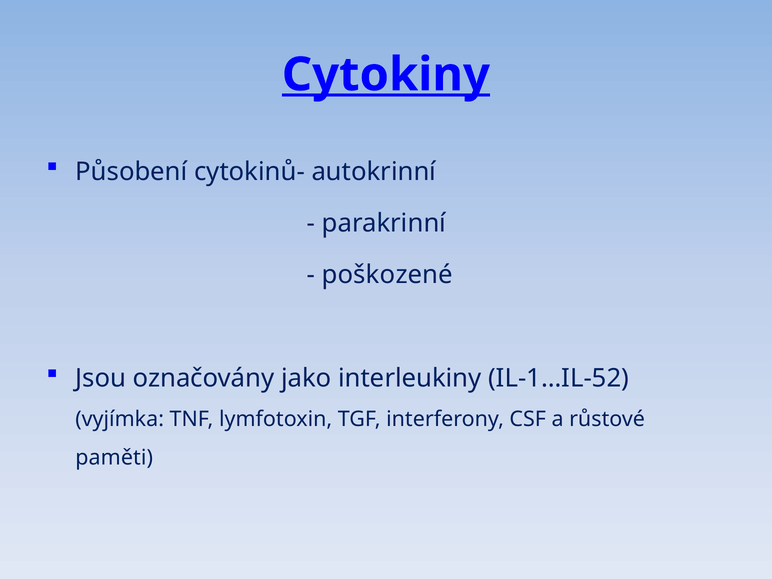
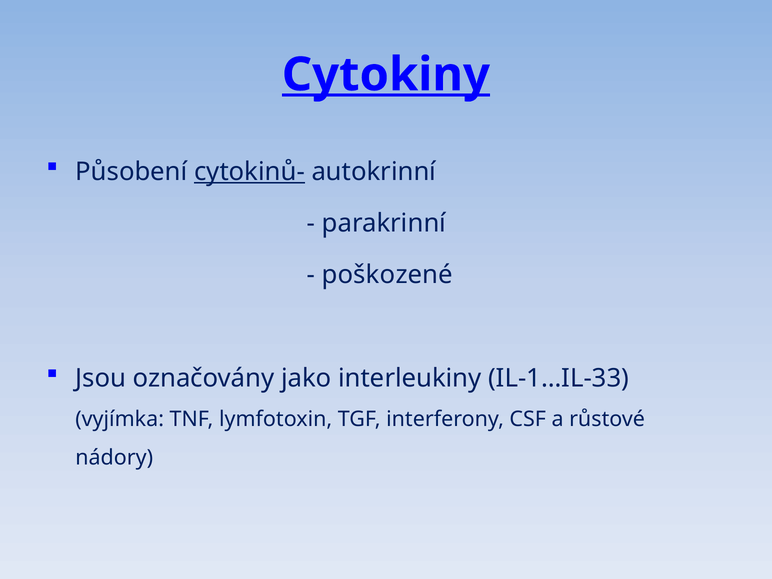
cytokinů- underline: none -> present (250, 172)
IL-1…IL-52: IL-1…IL-52 -> IL-1…IL-33 (559, 378)
paměti: paměti -> nádory (114, 458)
